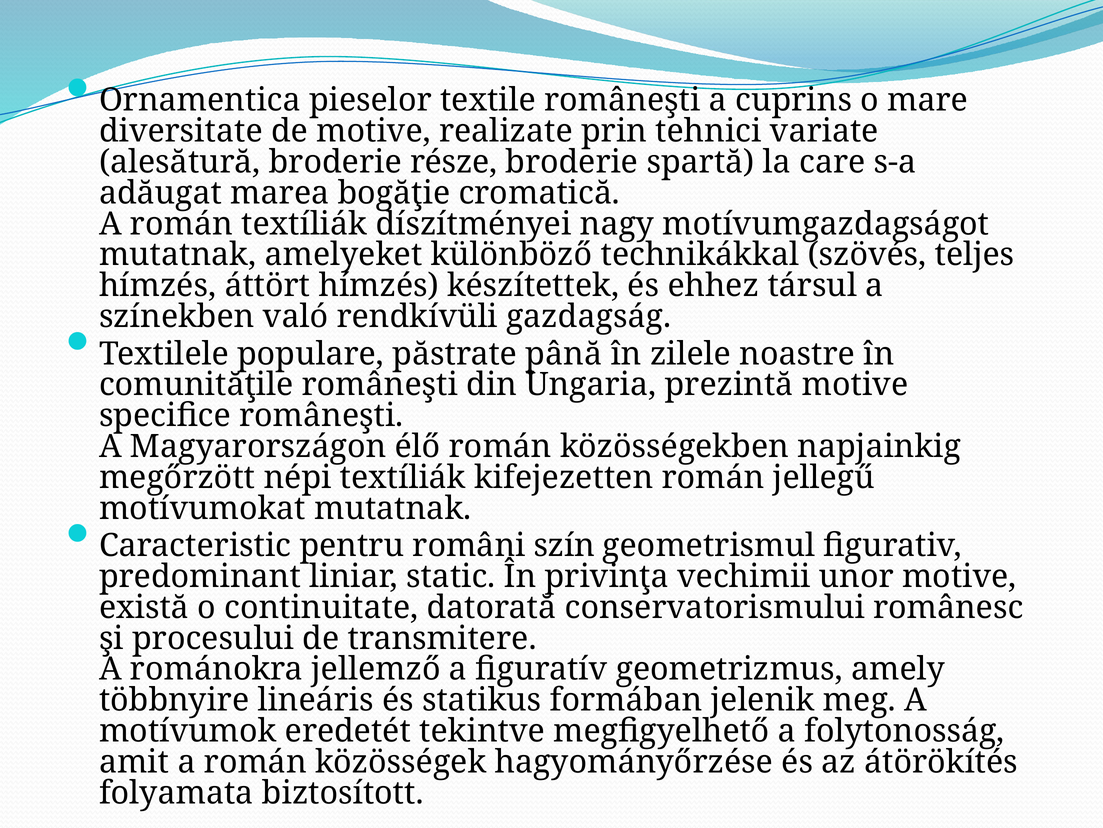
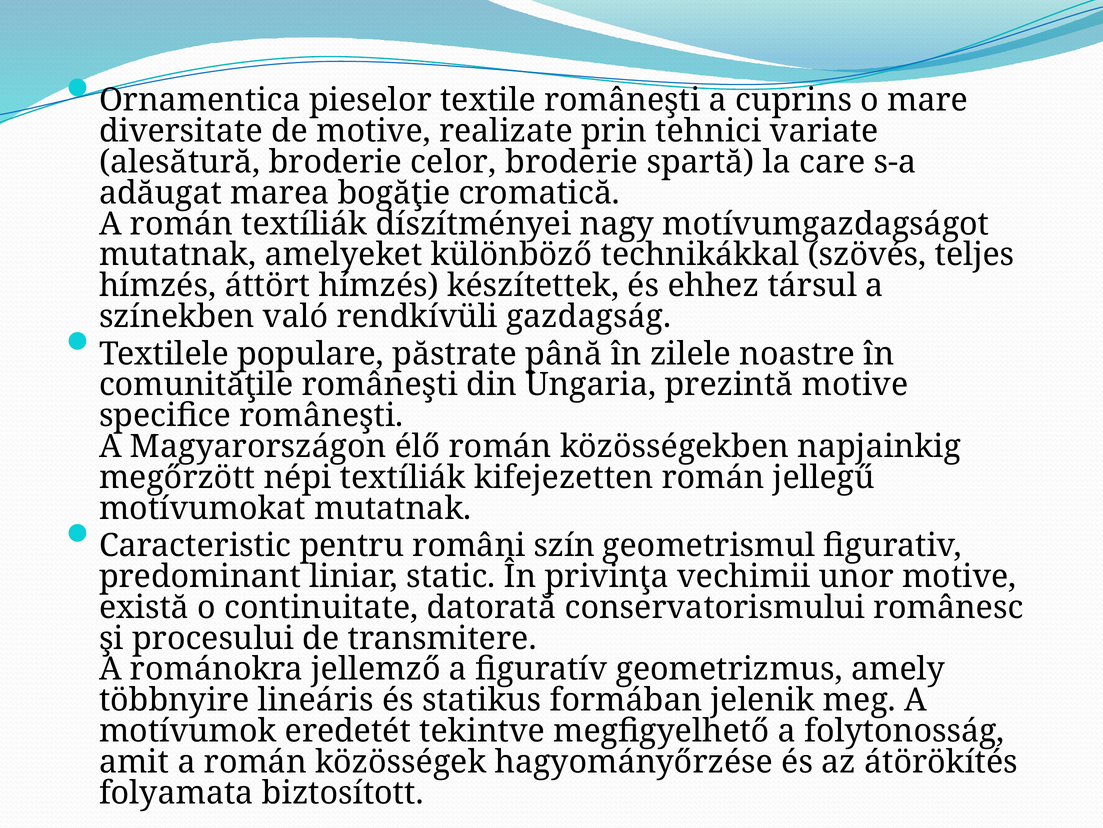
része: része -> celor (453, 162)
